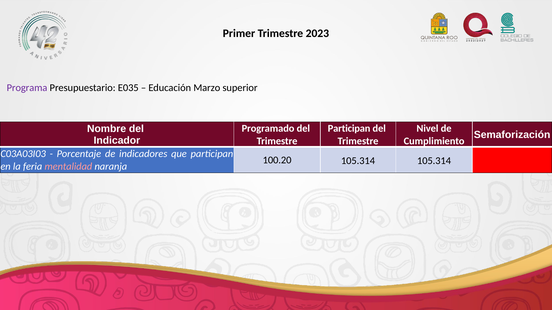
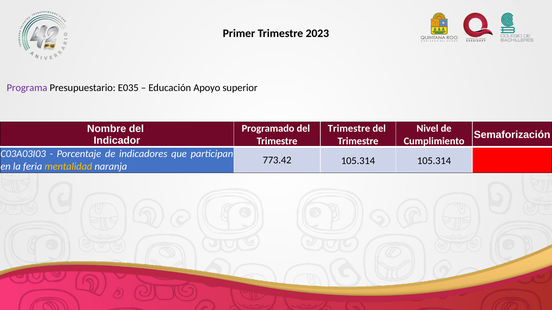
Marzo: Marzo -> Apoyo (207, 88)
Participan: Participan -> Trimestre (349, 129)
100.20: 100.20 -> 773.42 (277, 160)
mentalidad colour: pink -> yellow (68, 167)
